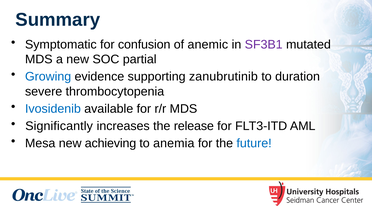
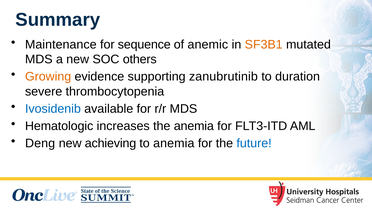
Symptomatic: Symptomatic -> Maintenance (61, 45)
confusion: confusion -> sequence (144, 45)
SF3B1 colour: purple -> orange (264, 45)
partial: partial -> others (140, 59)
Growing colour: blue -> orange (48, 77)
Significantly: Significantly -> Hematologic (59, 126)
the release: release -> anemia (194, 126)
Mesa: Mesa -> Deng (40, 144)
